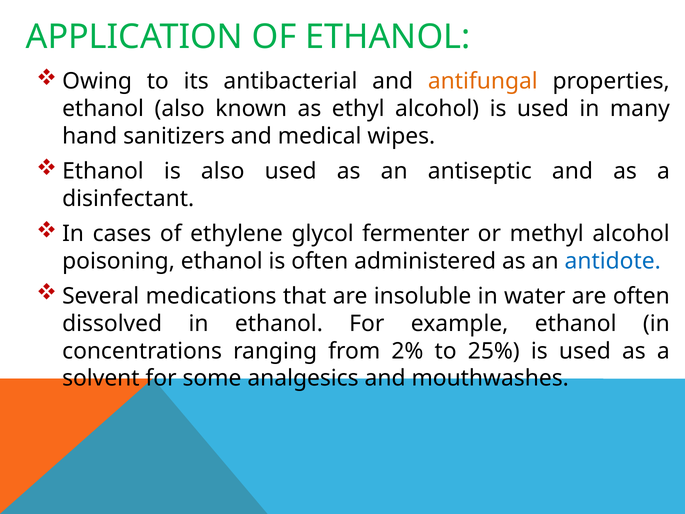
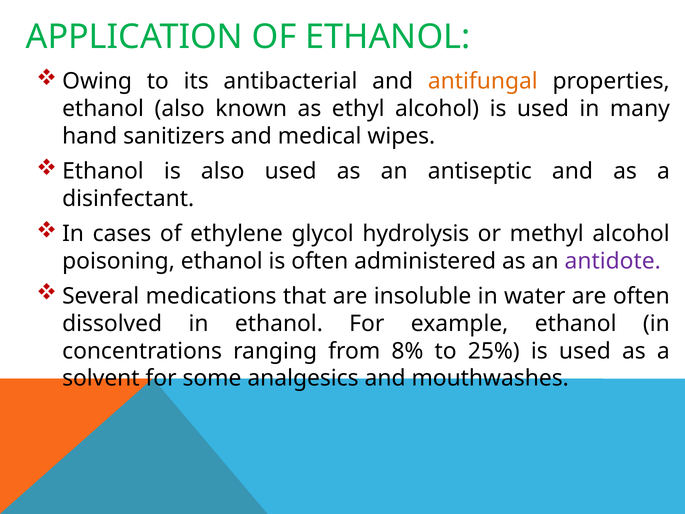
fermenter: fermenter -> hydrolysis (416, 234)
antidote colour: blue -> purple (613, 261)
2%: 2% -> 8% (407, 351)
